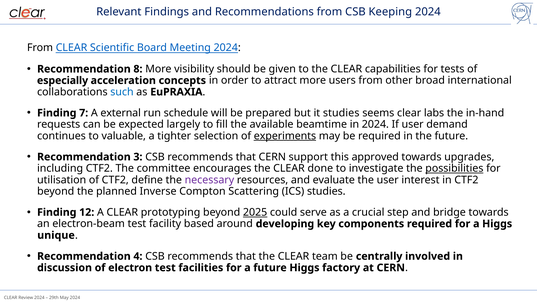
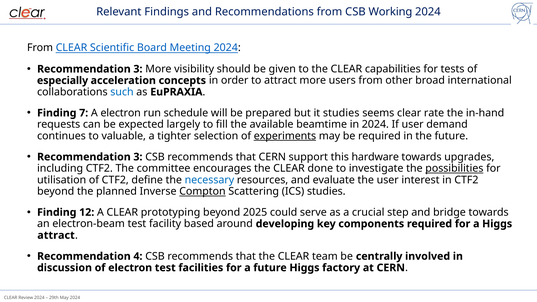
Keeping: Keeping -> Working (390, 12)
8: 8 -> 3 (138, 69)
A external: external -> electron (121, 113)
labs: labs -> rate (434, 113)
approved: approved -> hardware (375, 157)
necessary colour: purple -> blue (209, 180)
Compton underline: none -> present (202, 191)
2025 underline: present -> none (255, 212)
unique: unique -> attract (56, 235)
